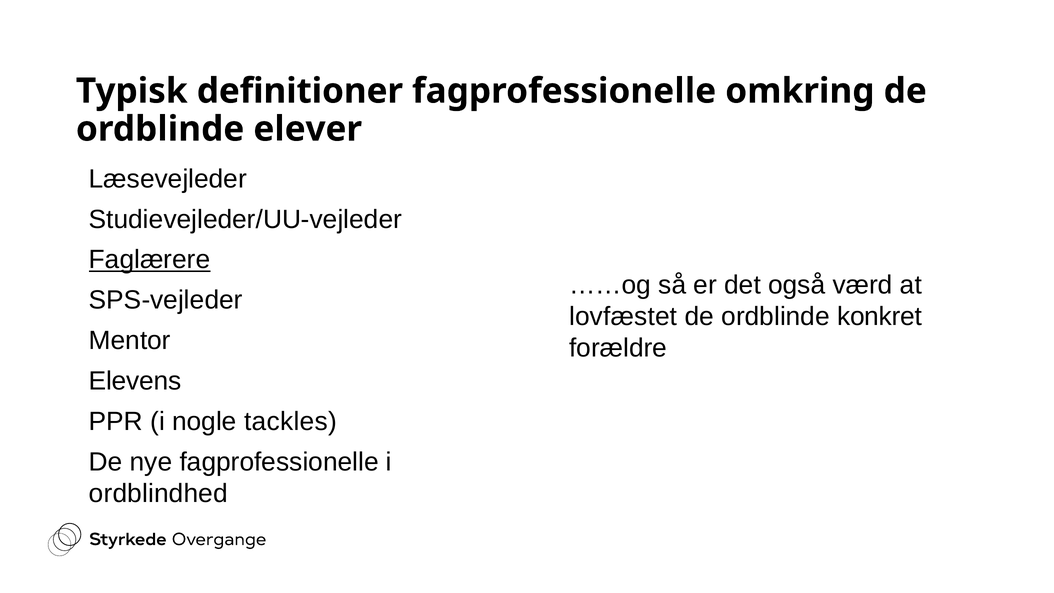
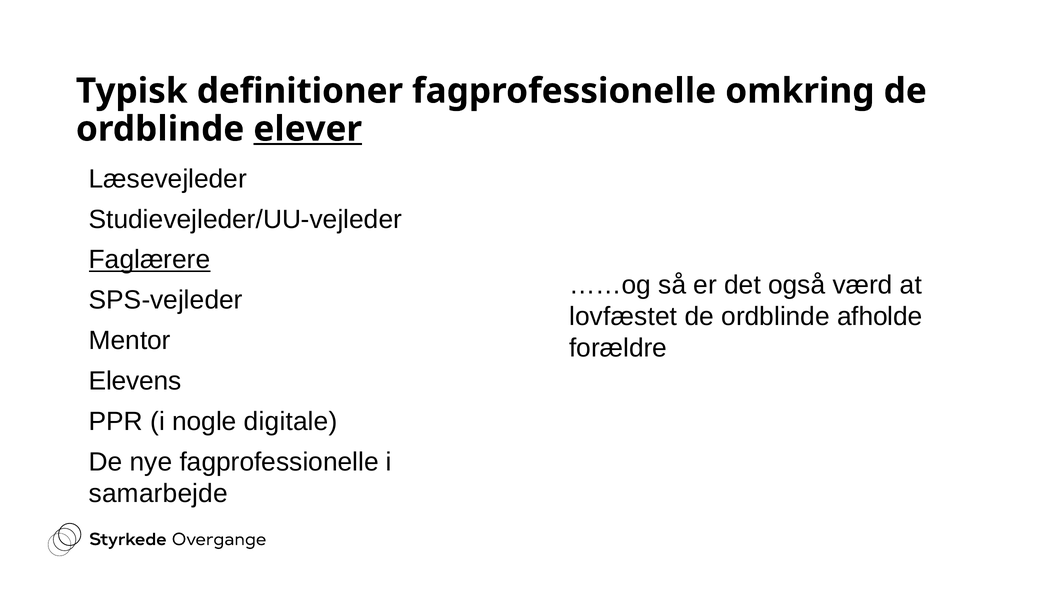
elever underline: none -> present (308, 129)
konkret: konkret -> afholde (880, 317)
tackles: tackles -> digitale (291, 421)
ordblindhed: ordblindhed -> samarbejde (158, 493)
